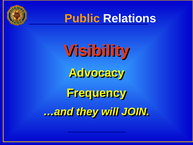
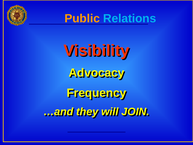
Relations colour: white -> light blue (130, 18)
